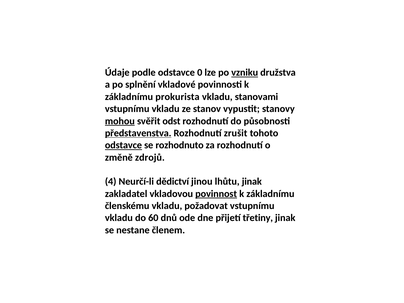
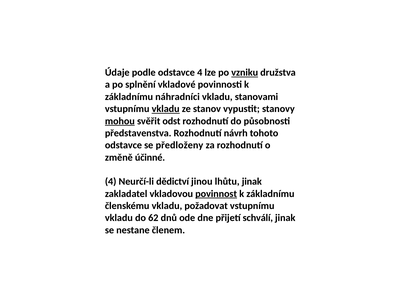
odstavce 0: 0 -> 4 (200, 73)
prokurista: prokurista -> náhradníci (178, 97)
vkladu underline: none -> present (166, 109)
představenstva underline: present -> none (138, 133)
zrušit: zrušit -> návrh (236, 133)
odstavce underline: present -> none (123, 145)
rozhodnuto: rozhodnuto -> předloženy (179, 145)
zdrojů: zdrojů -> účinné (150, 157)
60: 60 -> 62 (153, 218)
třetiny: třetiny -> schválí (258, 218)
